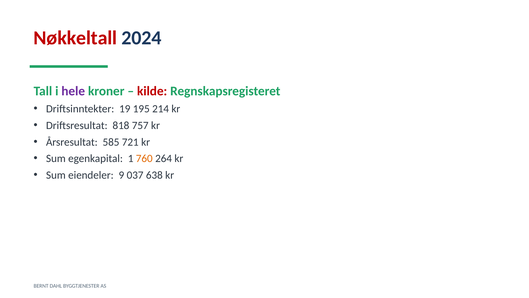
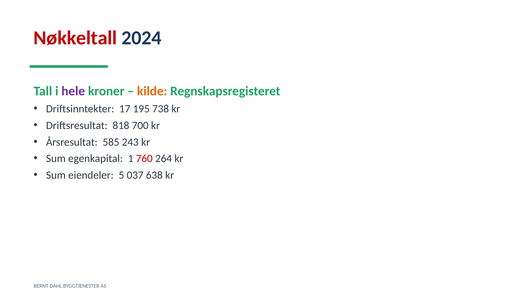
kilde colour: red -> orange (152, 91)
19: 19 -> 17 (125, 109)
214: 214 -> 738 (161, 109)
757: 757 -> 700 (140, 125)
721: 721 -> 243 (130, 142)
760 colour: orange -> red (144, 158)
9: 9 -> 5 (121, 175)
